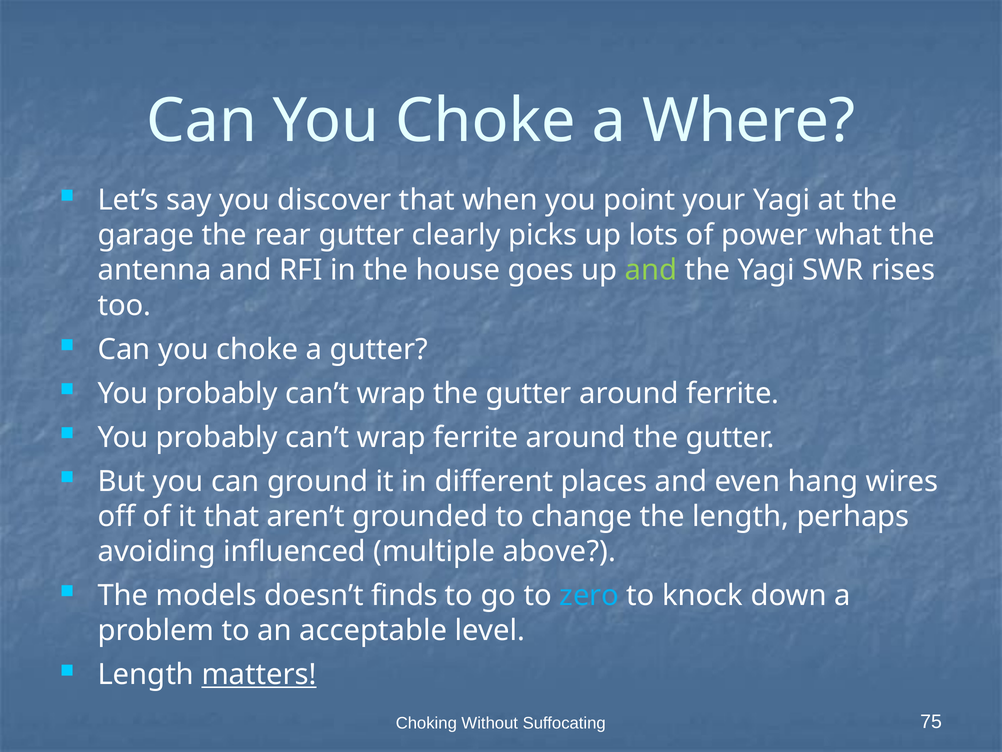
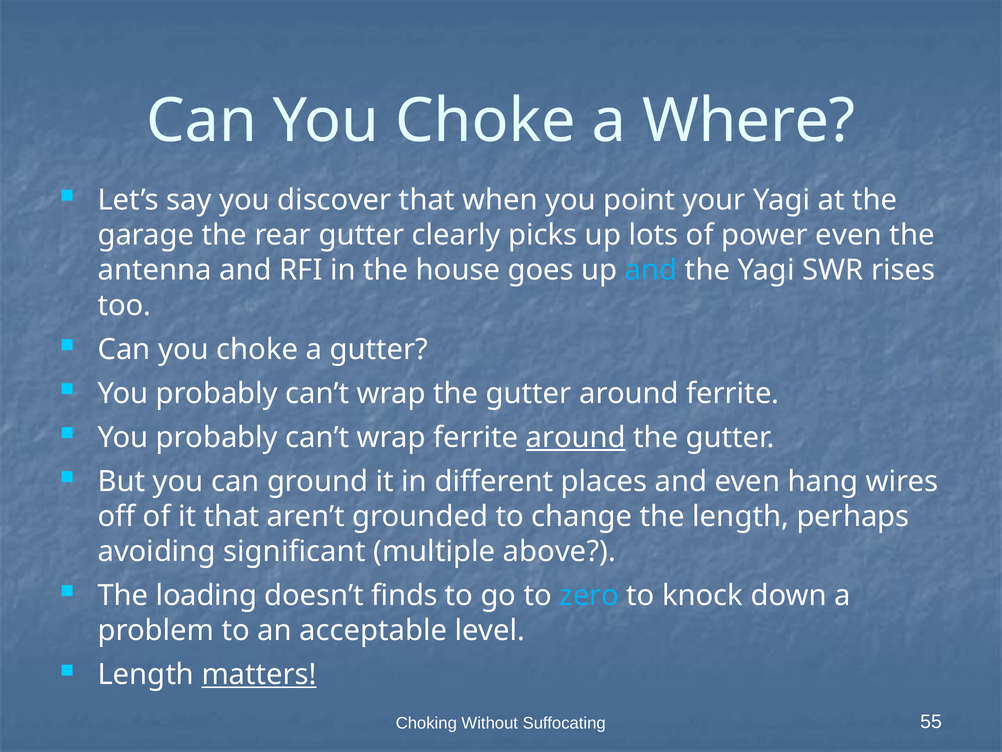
power what: what -> even (849, 235)
and colour: light green -> light blue (651, 270)
around underline: none -> present (576, 437)
influenced: influenced -> significant (294, 551)
models: models -> loading (206, 595)
75: 75 -> 55 (931, 721)
